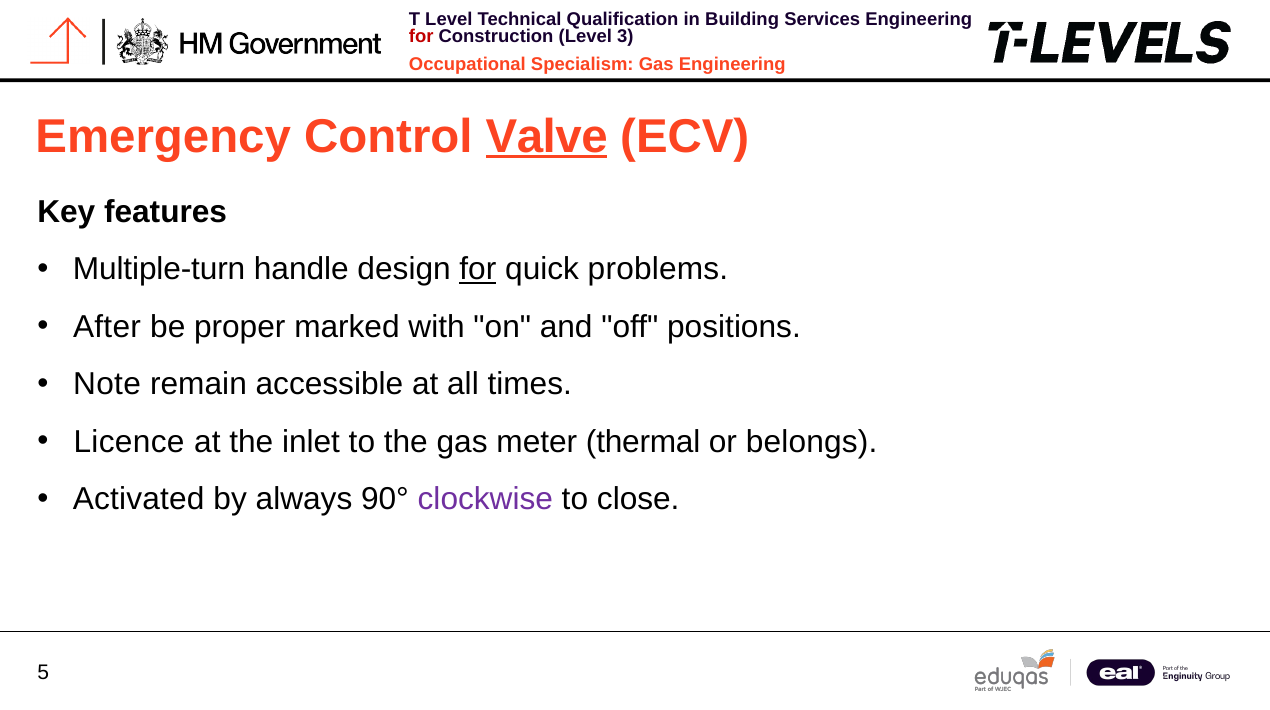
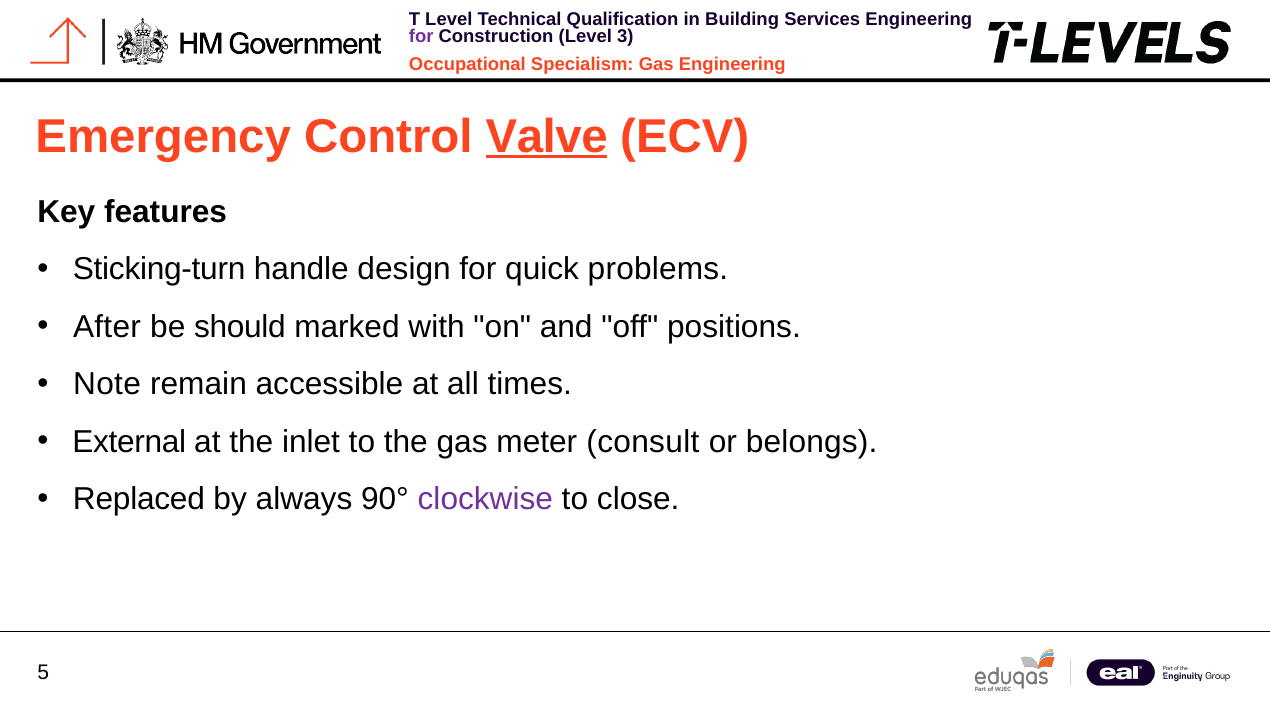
for colour: red -> purple (421, 36)
Multiple-turn: Multiple-turn -> Sticking-turn (159, 269)
for underline: present -> none (478, 269)
proper: proper -> should (240, 327)
Licence: Licence -> External (129, 442)
thermal: thermal -> consult (643, 442)
Activated: Activated -> Replaced (139, 499)
